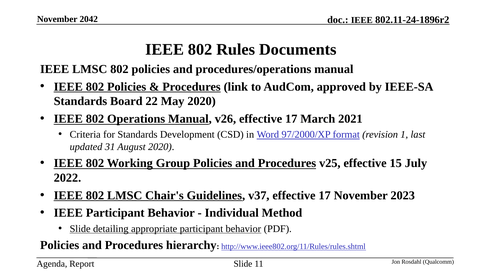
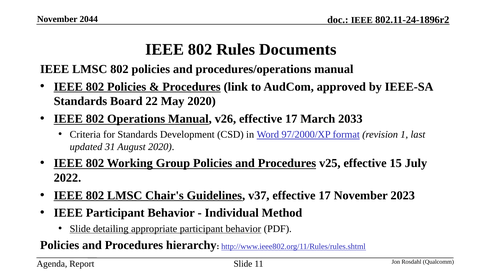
2042: 2042 -> 2044 (89, 19)
2021: 2021 -> 2033 (350, 119)
